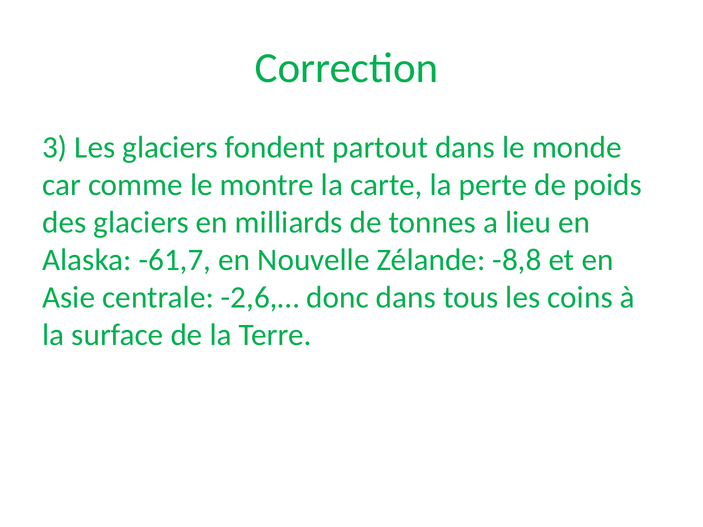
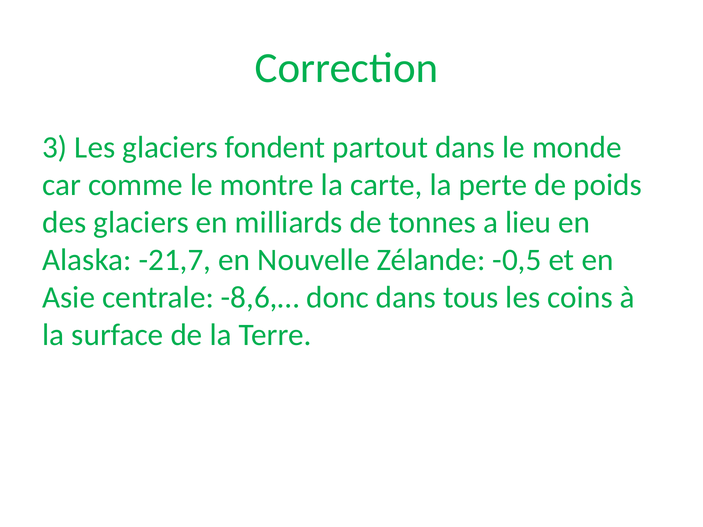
-61,7: -61,7 -> -21,7 (175, 260)
-8,8: -8,8 -> -0,5 (517, 260)
-2,6,…: -2,6,… -> -8,6,… (260, 297)
